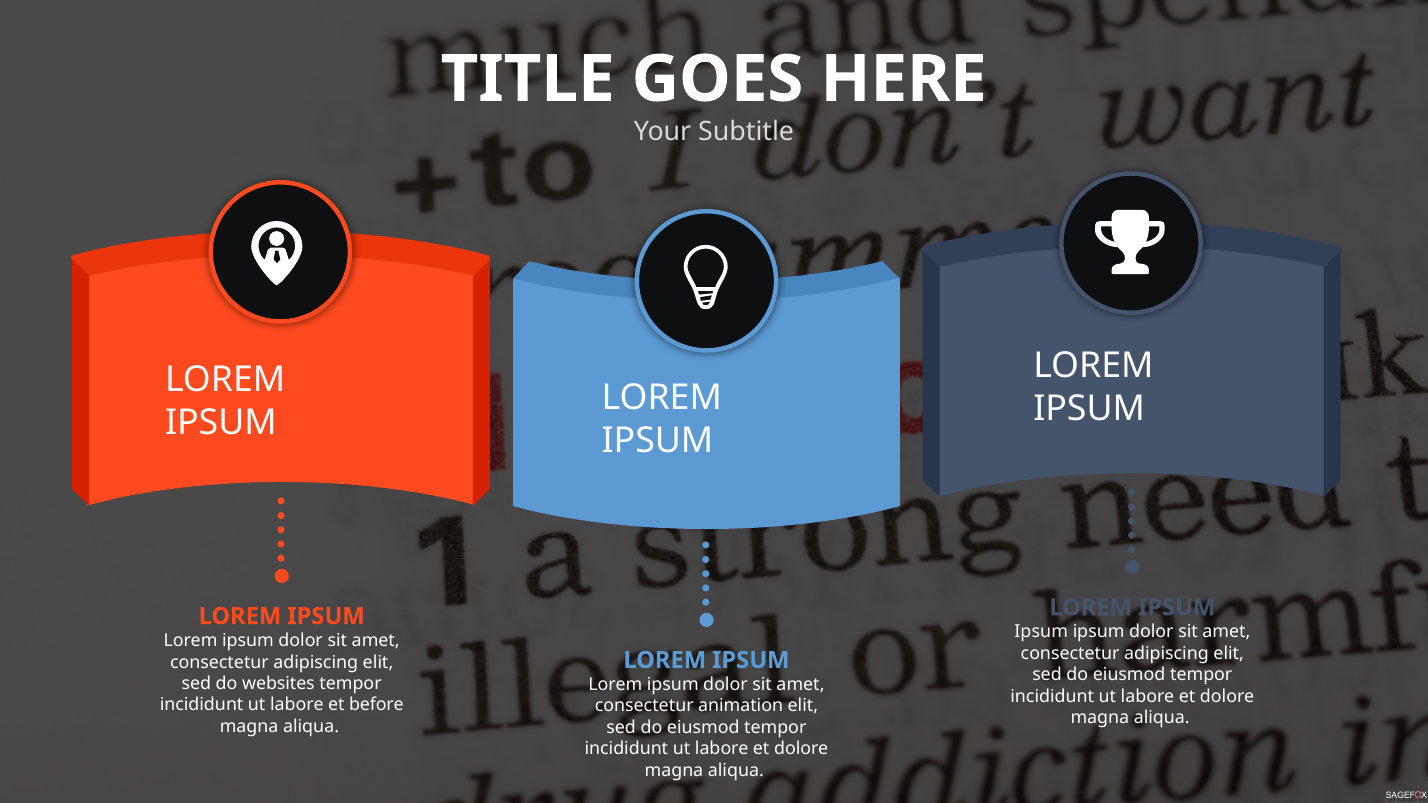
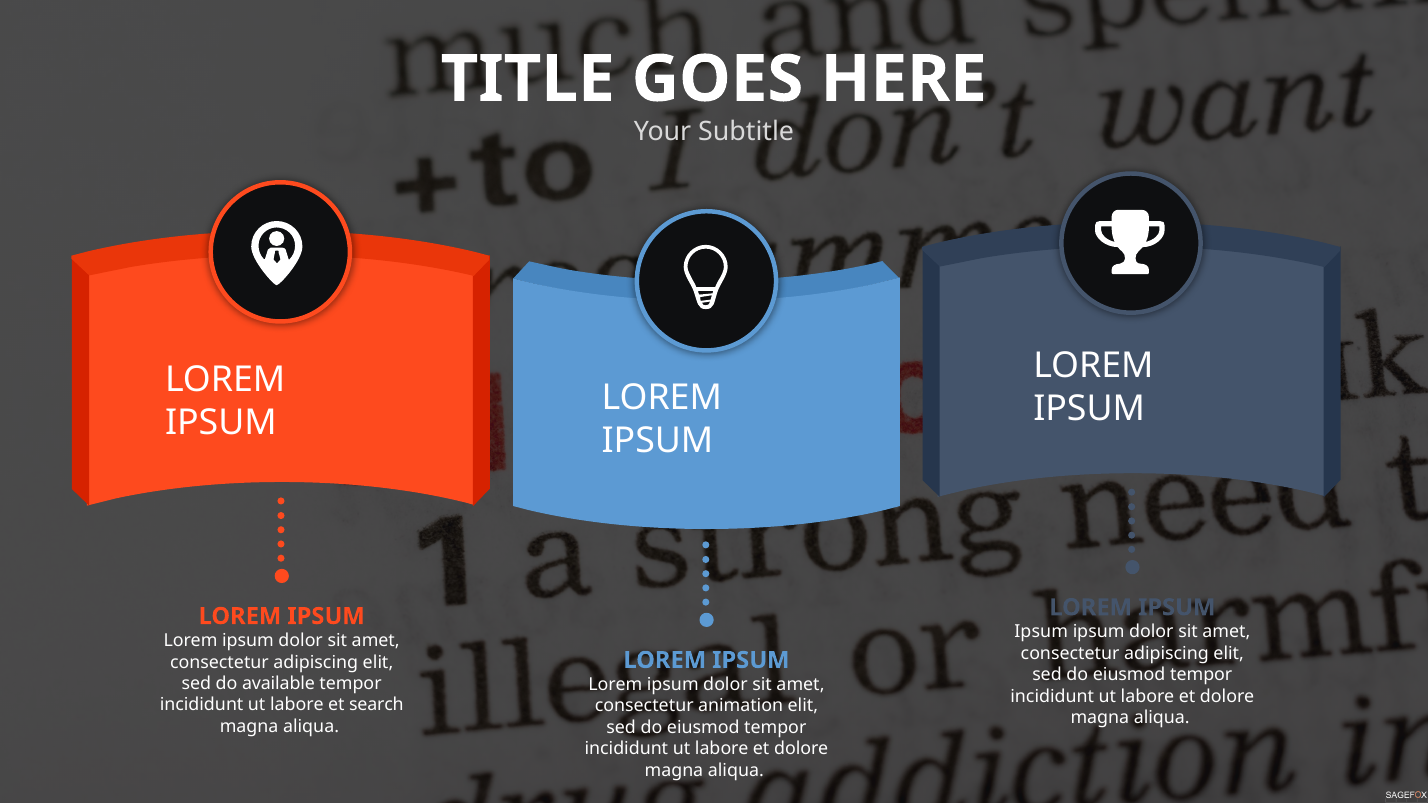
websites: websites -> available (278, 684)
before: before -> search (376, 705)
